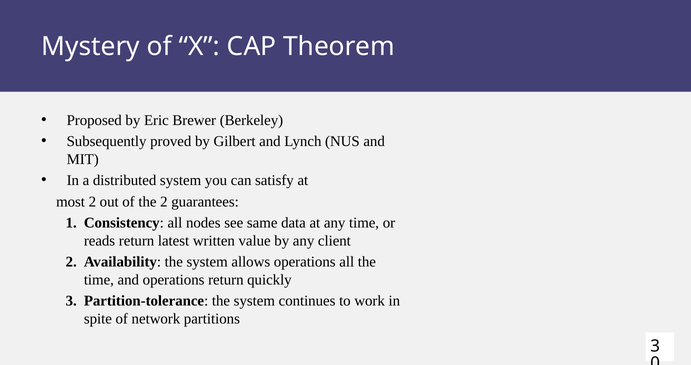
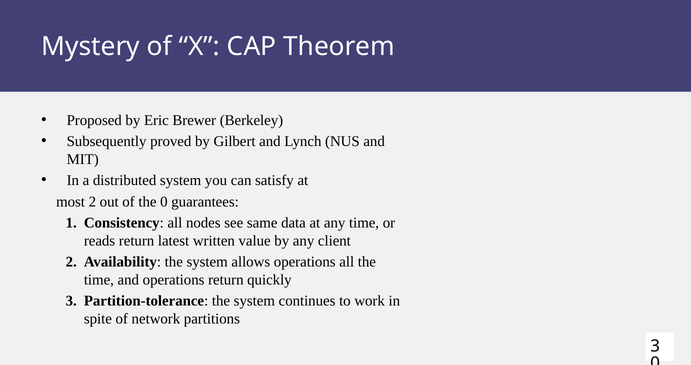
the 2: 2 -> 0 (164, 202)
